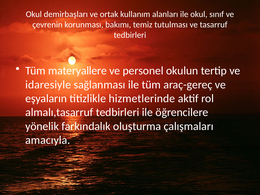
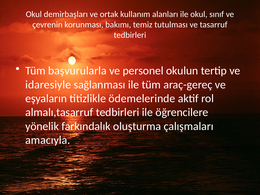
materyallere: materyallere -> başvurularla (77, 71)
hizmetlerinde: hizmetlerinde -> ödemelerinde (142, 98)
